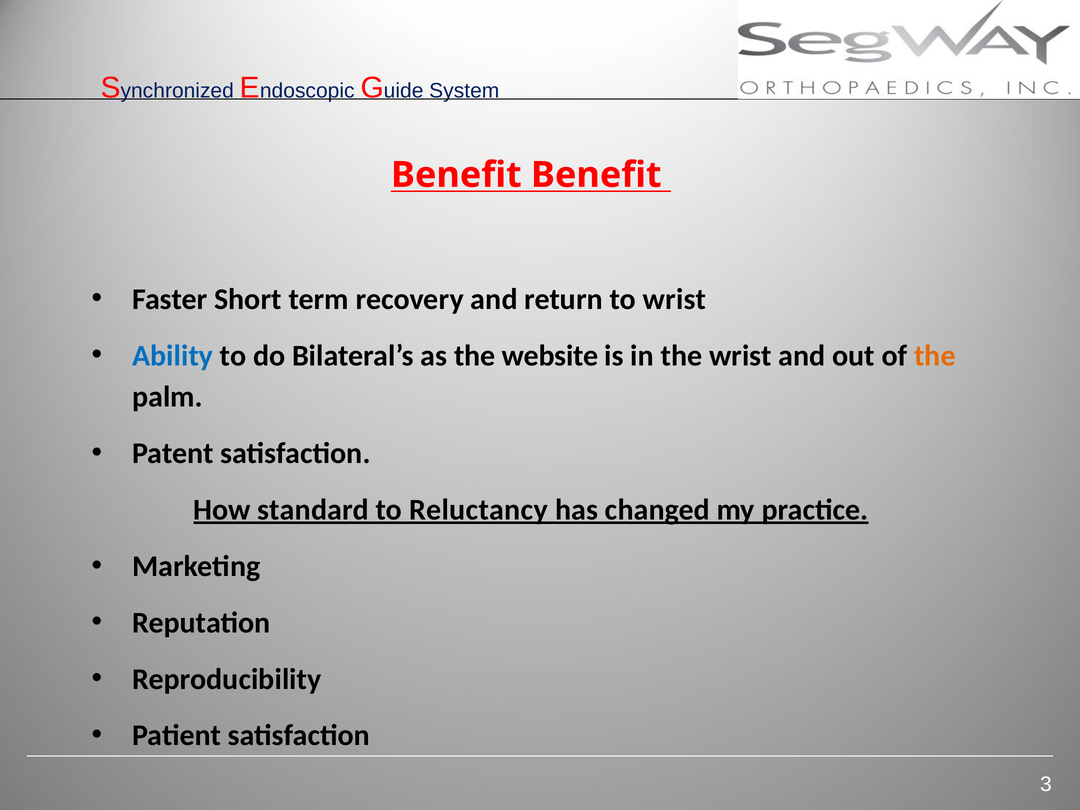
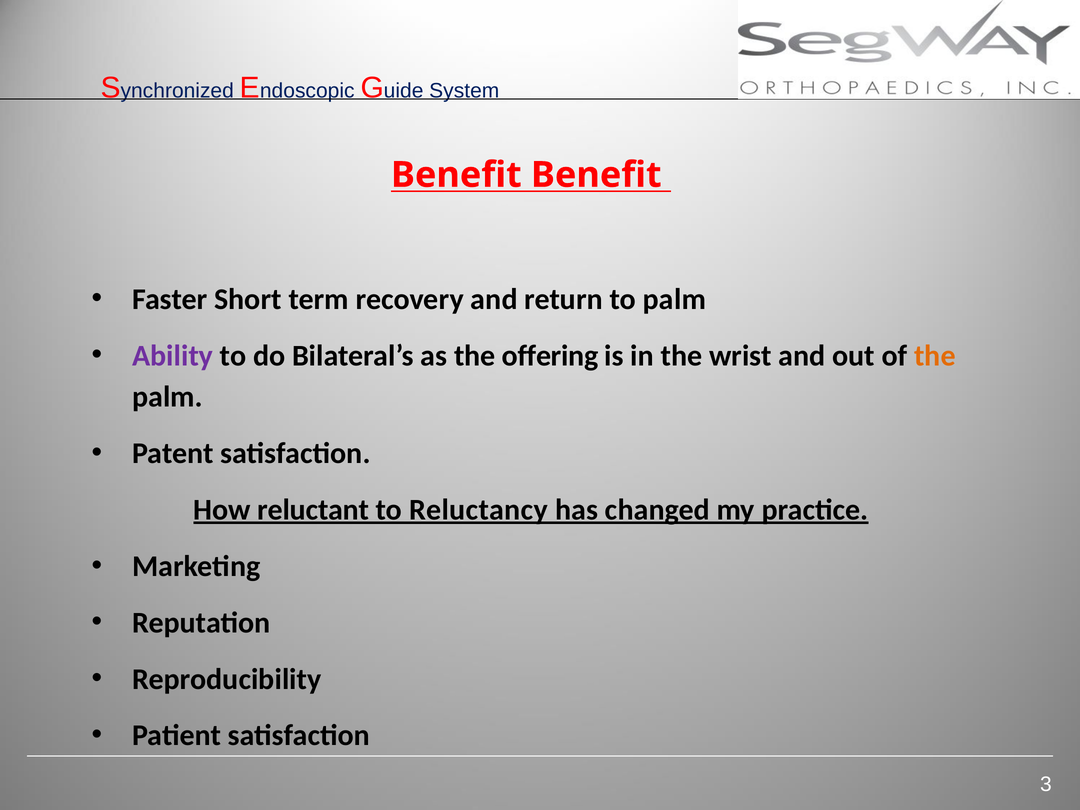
to wrist: wrist -> palm (674, 299)
Ability colour: blue -> purple (173, 356)
website: website -> offering (550, 356)
standard: standard -> reluctant (313, 510)
